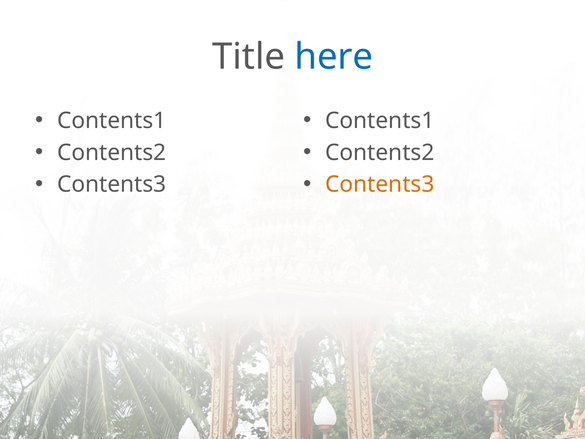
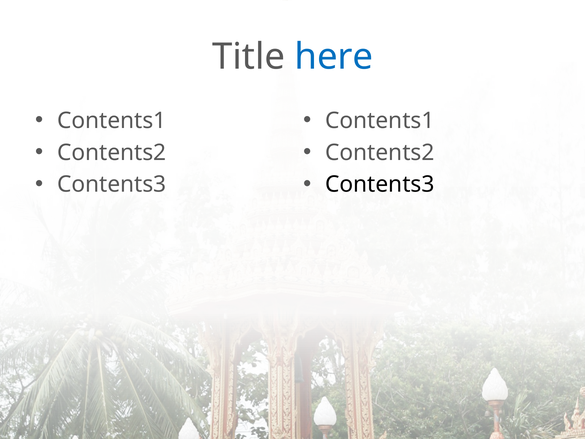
Contents3 colour: orange -> black (380, 184)
